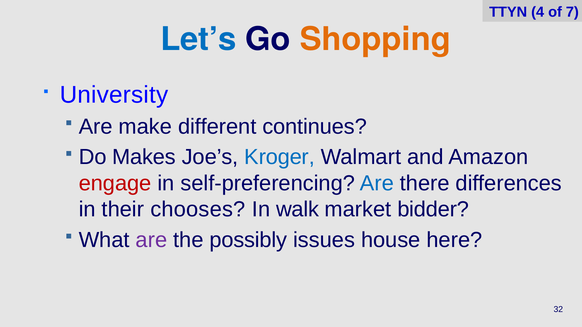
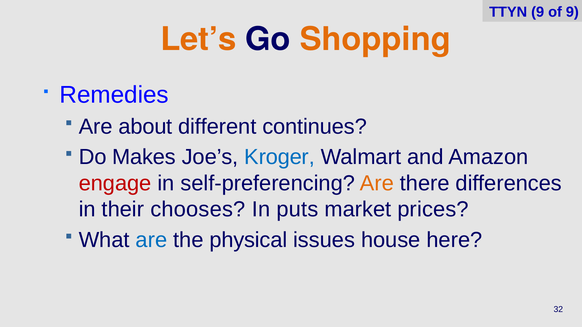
TTYN 4: 4 -> 9 (538, 12)
of 7: 7 -> 9 (572, 12)
Let’s colour: blue -> orange (198, 39)
University: University -> Remedies (114, 95)
make: make -> about (145, 127)
Are colour: blue -> orange (377, 183)
walk: walk -> puts (297, 210)
bidder: bidder -> prices (433, 210)
are colour: purple -> blue (151, 240)
possibly: possibly -> physical (248, 240)
